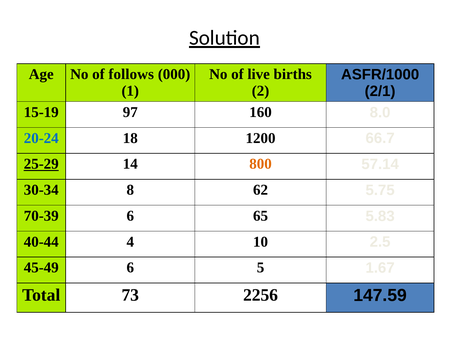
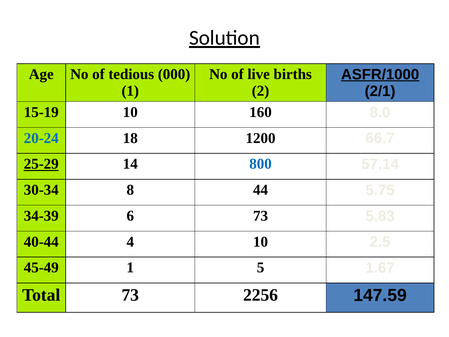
follows: follows -> tedious (131, 74)
ASFR/1000 underline: none -> present (380, 74)
15-19 97: 97 -> 10 (130, 112)
800 colour: orange -> blue (261, 164)
62: 62 -> 44 (261, 190)
70-39: 70-39 -> 34-39 (41, 216)
6 65: 65 -> 73 (261, 216)
45-49 6: 6 -> 1 (130, 267)
